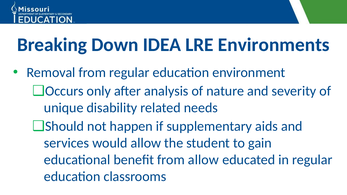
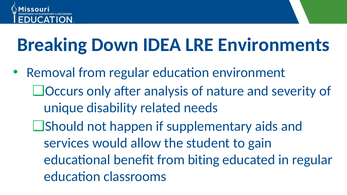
from allow: allow -> biting (204, 160)
